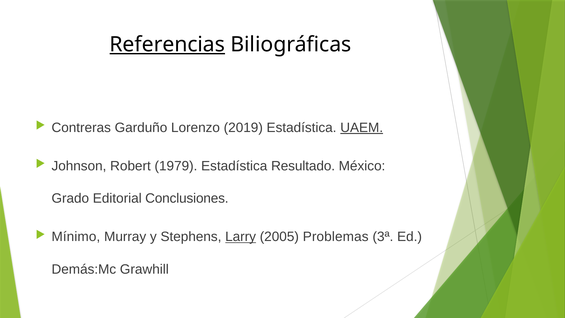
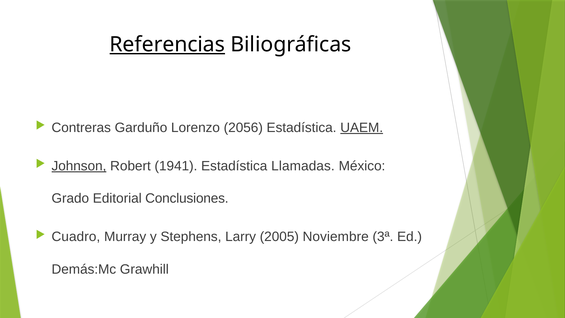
2019: 2019 -> 2056 (243, 128)
Johnson underline: none -> present (79, 166)
1979: 1979 -> 1941 (176, 166)
Resultado: Resultado -> Llamadas (303, 166)
Mínimo: Mínimo -> Cuadro (76, 237)
Larry underline: present -> none (241, 237)
Problemas: Problemas -> Noviembre (336, 237)
